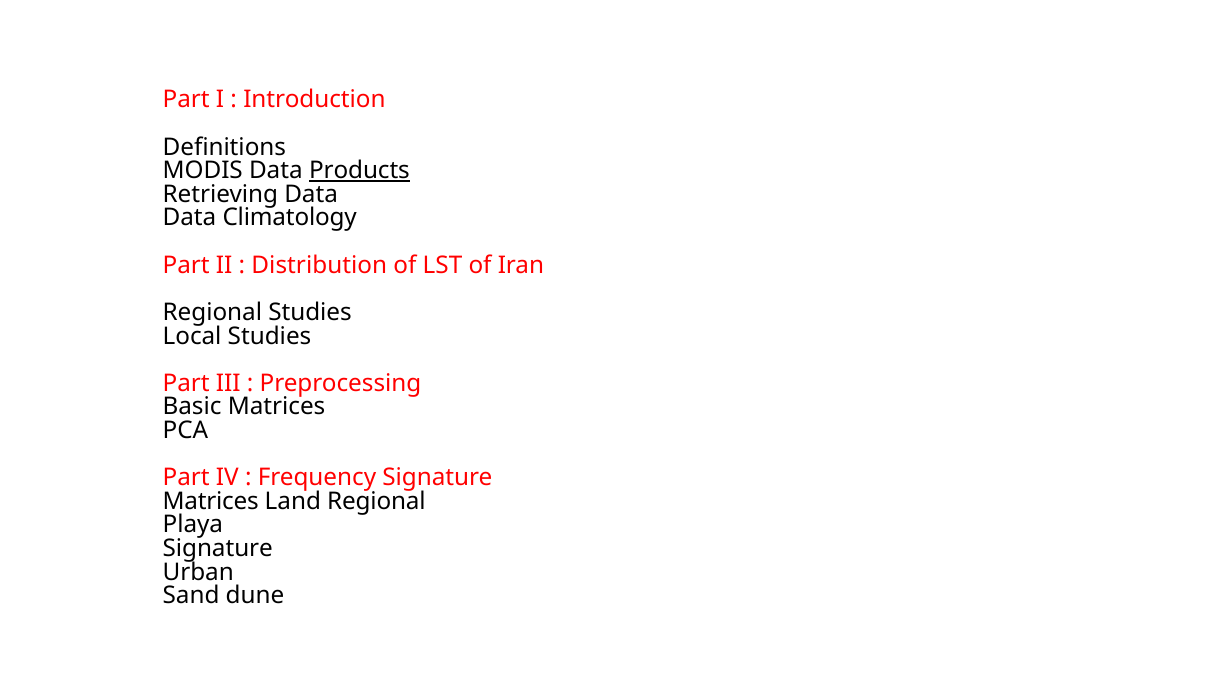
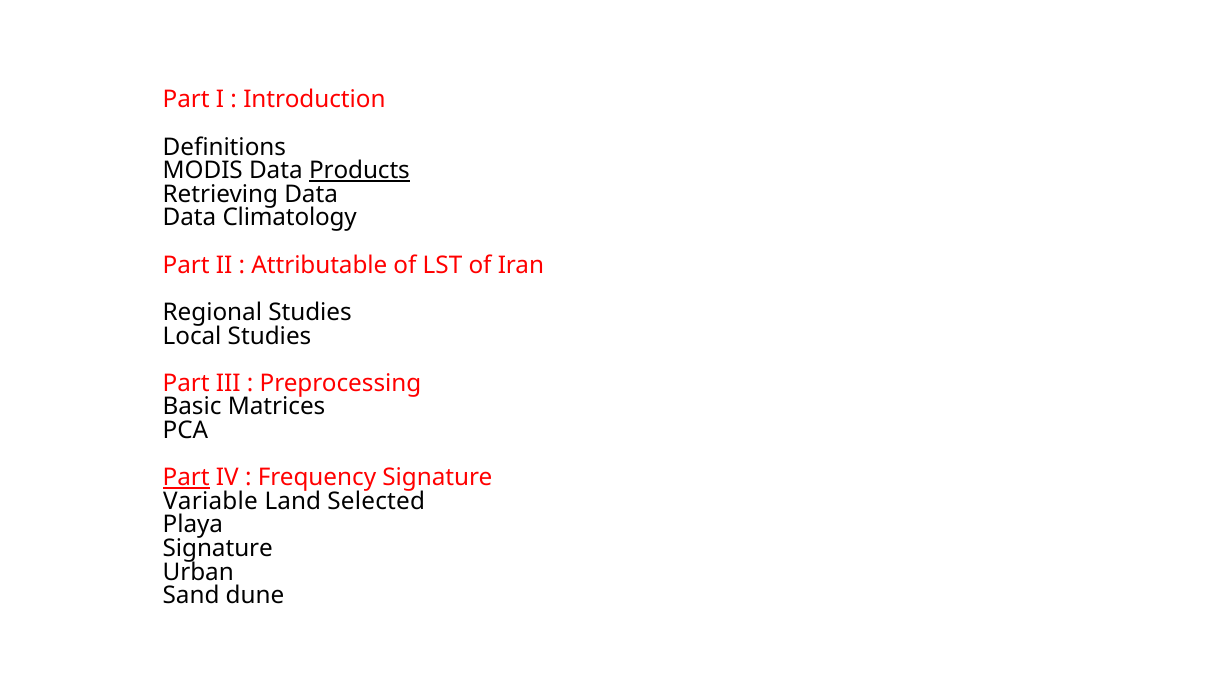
Distribution: Distribution -> Attributable (319, 265)
Part underline: none -> present (186, 478)
Matrices: Matrices -> Variable (210, 501)
Land Regional: Regional -> Selected (376, 501)
